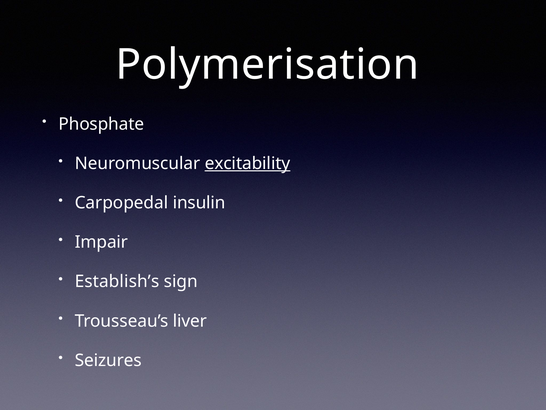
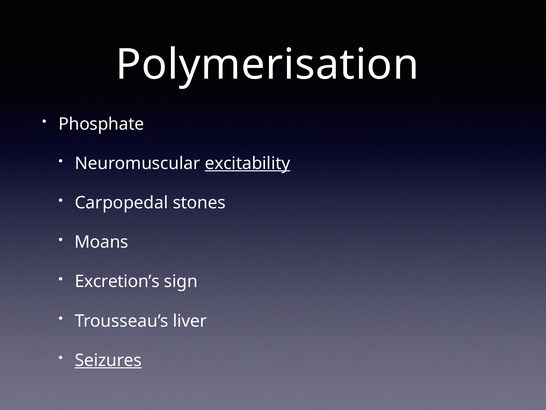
insulin: insulin -> stones (199, 203)
Impair: Impair -> Moans (101, 242)
Establish’s: Establish’s -> Excretion’s (117, 281)
Seizures underline: none -> present (108, 360)
